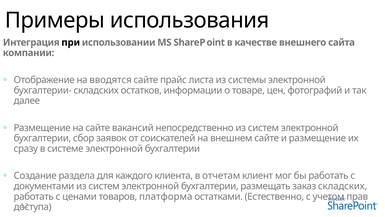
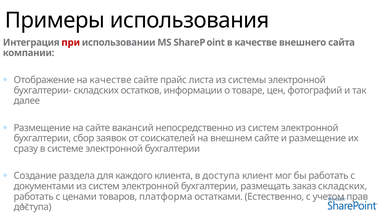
при colour: black -> red (71, 42)
на вводятся: вводятся -> качестве (111, 80)
в отчетам: отчетам -> доступа (221, 175)
